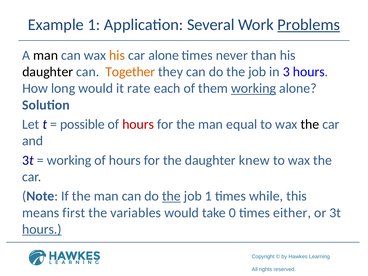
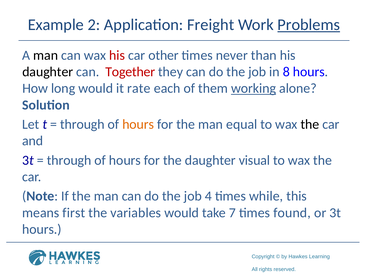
Example 1: 1 -> 2 (94, 25)
Several: Several -> Freight (211, 25)
his colour: orange -> red (117, 55)
car alone: alone -> other (164, 55)
Together colour: orange -> red (130, 72)
3: 3 -> 8 (286, 72)
possible: possible -> through (82, 124)
hours colour: red -> orange (138, 124)
working: working -> through (69, 160)
knew: knew -> visual (254, 160)
the underline: present -> none (171, 196)
job 1: 1 -> 4 (208, 196)
0: 0 -> 7 (232, 213)
either: either -> found (292, 213)
hours underline: present -> none (42, 229)
